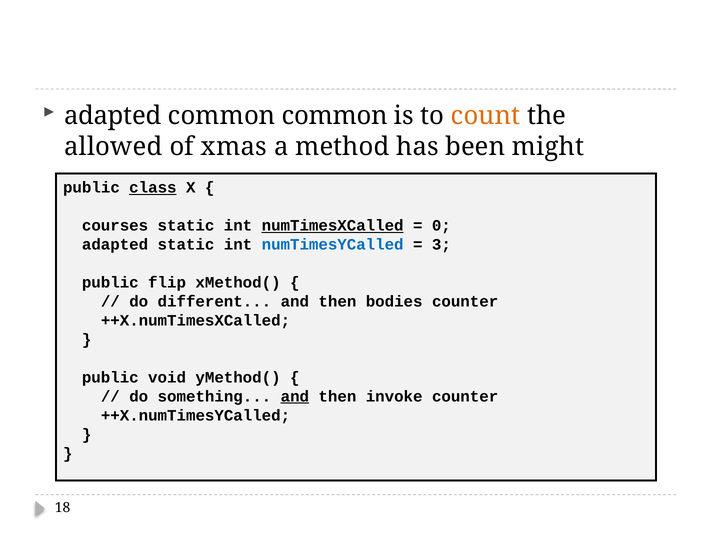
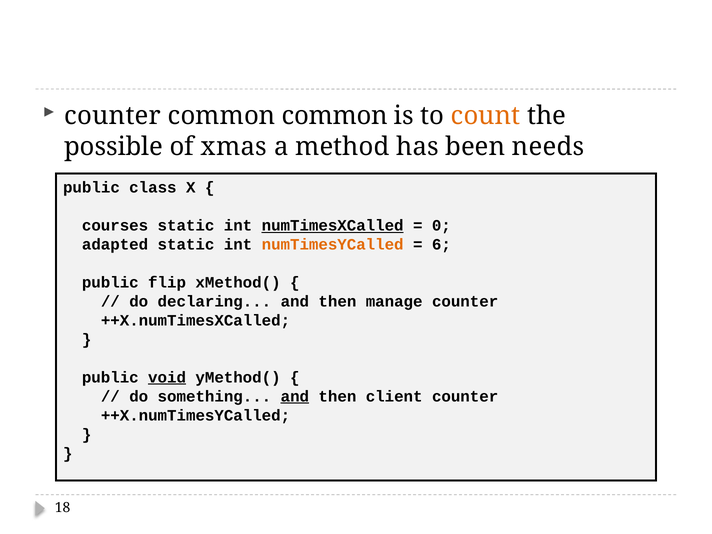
adapted: adapted -> counter (113, 116)
allowed: allowed -> possible (114, 147)
might: might -> needs (548, 147)
class underline: present -> none (153, 188)
numTimesYCalled colour: blue -> orange (333, 245)
3: 3 -> 6 (441, 245)
different: different -> declaring (214, 301)
bodies: bodies -> manage (394, 301)
void underline: none -> present (167, 377)
invoke: invoke -> client (394, 396)
